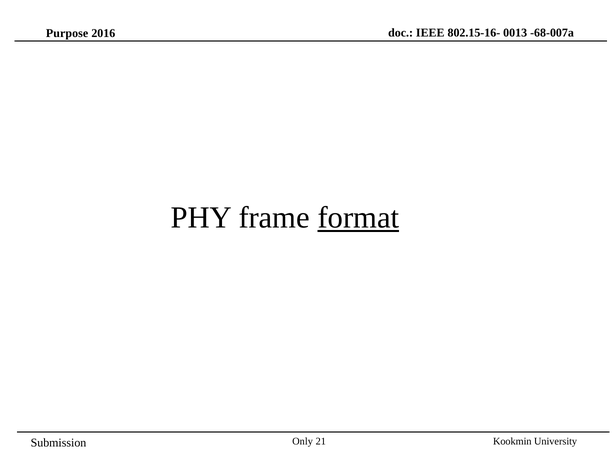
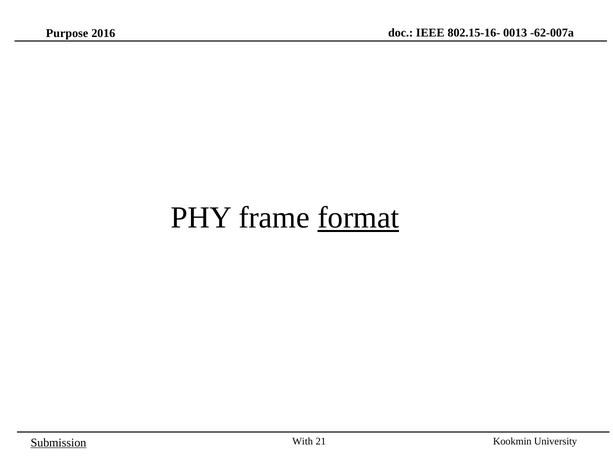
-68-007a: -68-007a -> -62-007a (552, 33)
Only: Only -> With (303, 441)
Submission underline: none -> present (58, 442)
